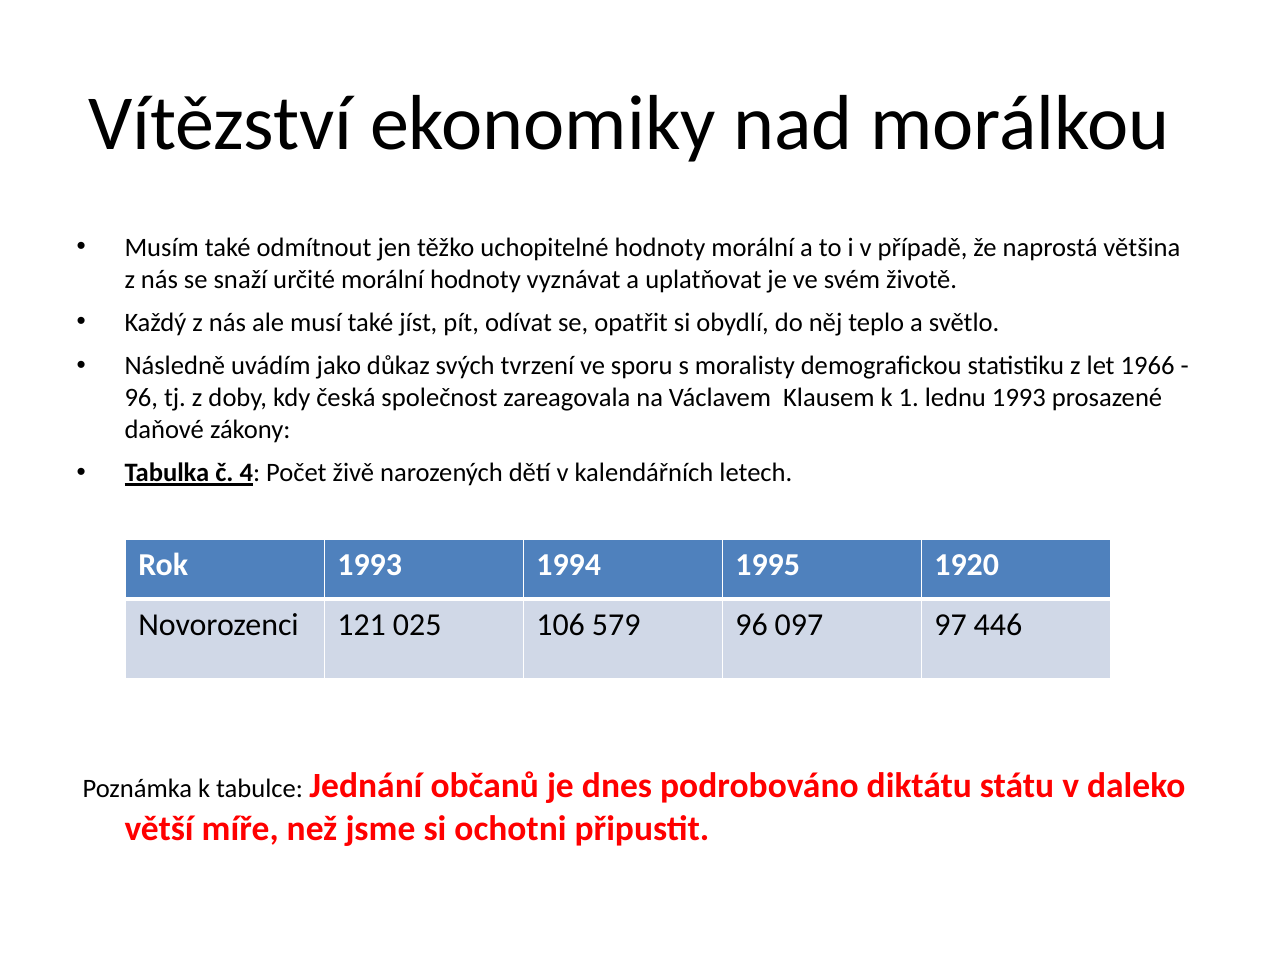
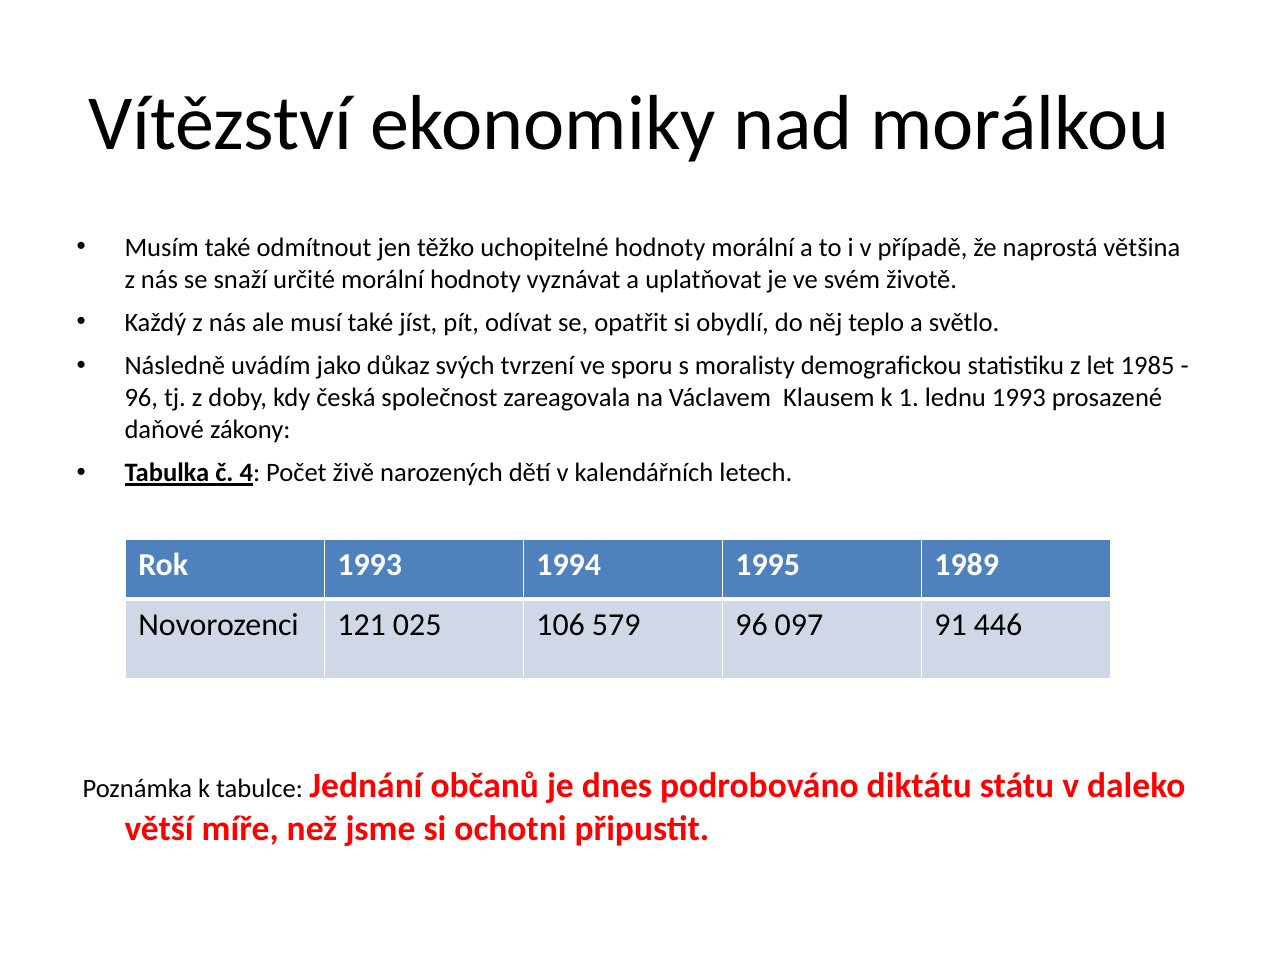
1966: 1966 -> 1985 (1148, 366)
1920: 1920 -> 1989 (967, 565)
97: 97 -> 91 (951, 626)
